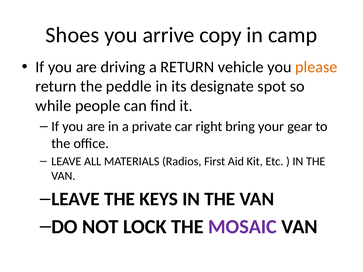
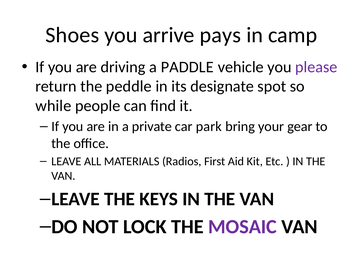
copy: copy -> pays (220, 35)
a RETURN: RETURN -> PADDLE (187, 67)
please colour: orange -> purple (316, 67)
right: right -> park (209, 127)
